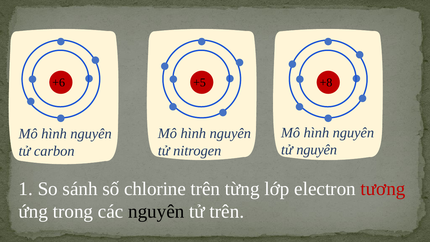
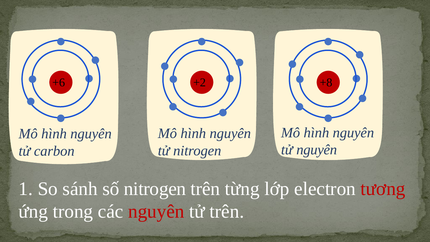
+5: +5 -> +2 (200, 82)
số chlorine: chlorine -> nitrogen (155, 189)
nguyên colour: black -> red (156, 212)
